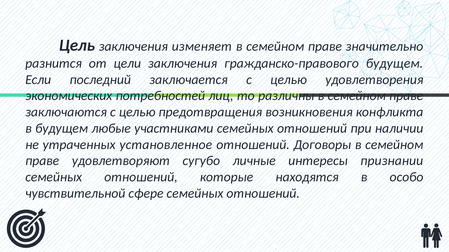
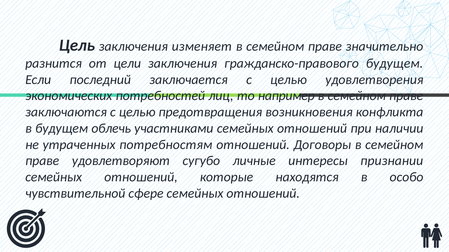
различны: различны -> например (286, 96)
любые: любые -> облечь (111, 129)
установленное: установленное -> потребностям (166, 145)
